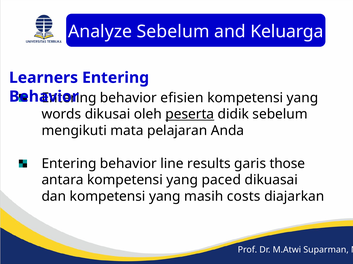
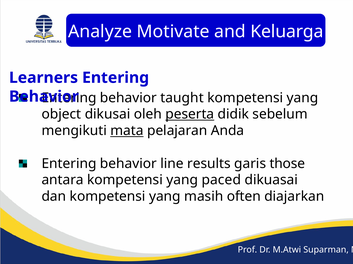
Analyze Sebelum: Sebelum -> Motivate (173, 32)
efisien: efisien -> taught (182, 98)
words: words -> object (61, 115)
mata underline: none -> present (127, 131)
costs: costs -> often (244, 197)
